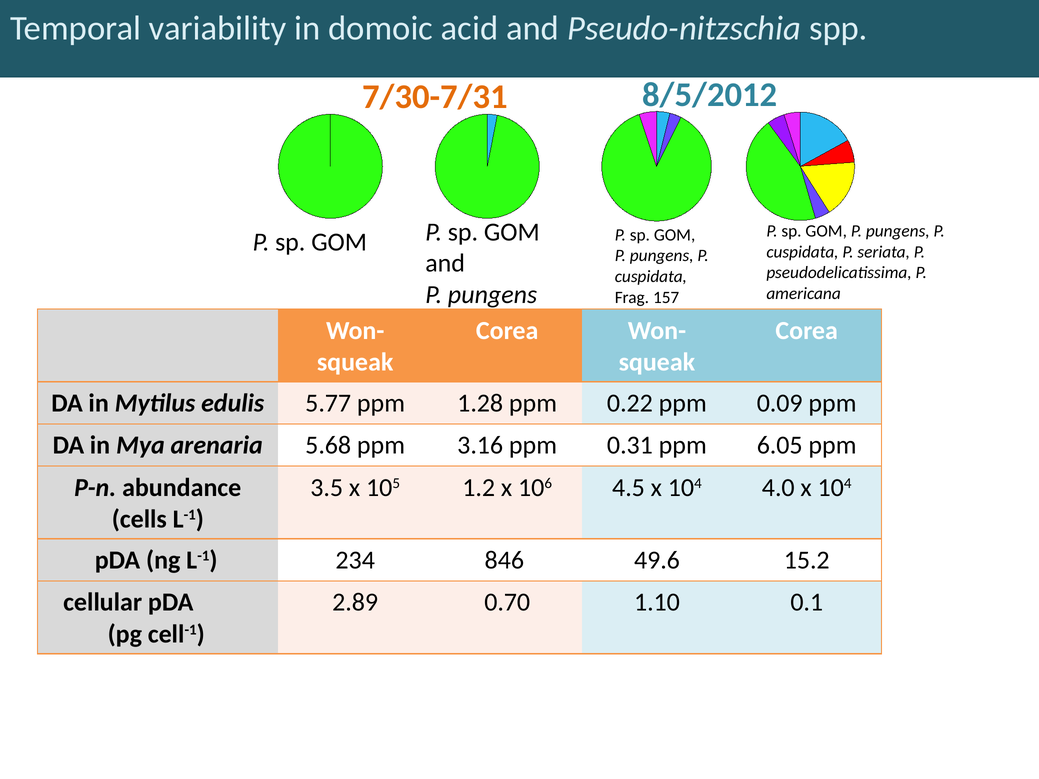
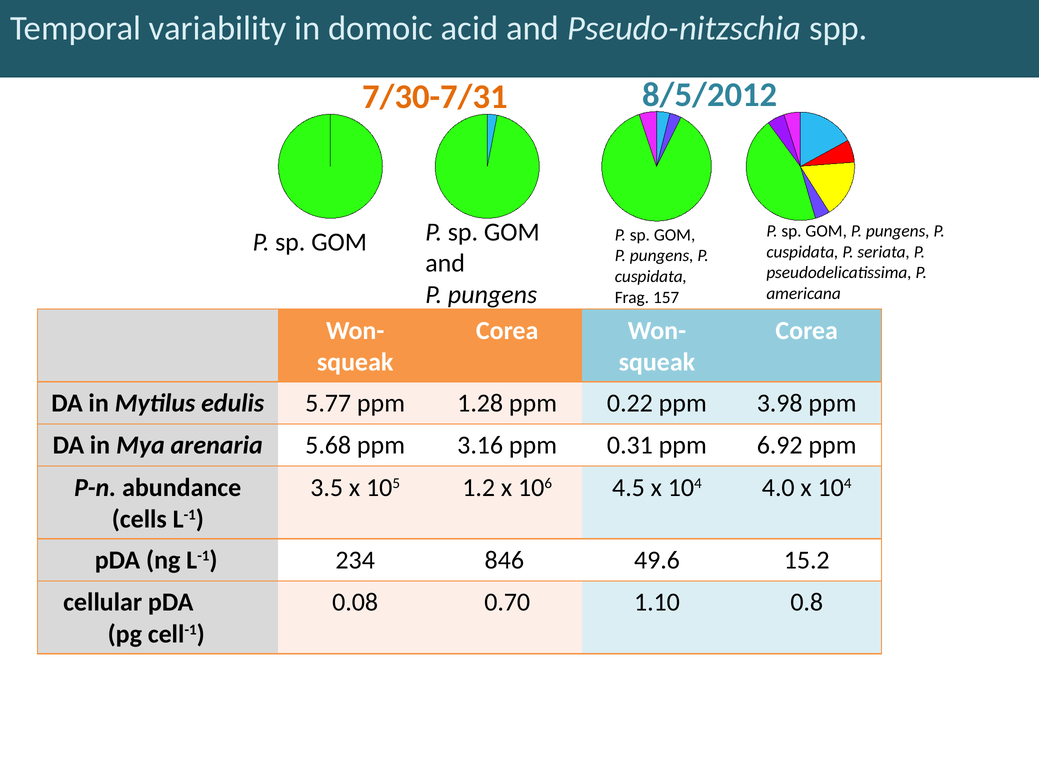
0.09: 0.09 -> 3.98 (780, 403)
6.05: 6.05 -> 6.92 (780, 445)
2.89: 2.89 -> 0.08 (355, 603)
0.1: 0.1 -> 0.8 (807, 603)
